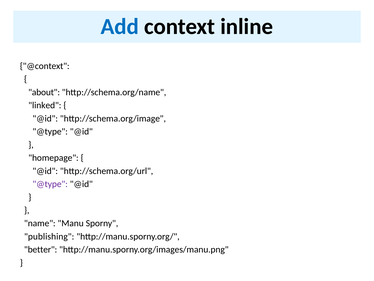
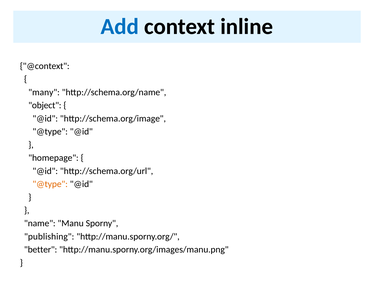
about: about -> many (44, 92)
linked: linked -> object (45, 105)
@type colour: purple -> orange (50, 184)
